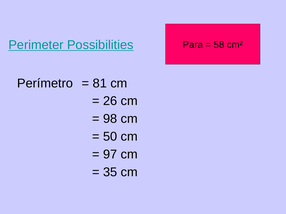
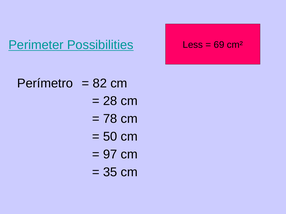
Para: Para -> Less (193, 45)
58: 58 -> 69 (219, 45)
81: 81 -> 82 (100, 83)
26: 26 -> 28 (110, 101)
98: 98 -> 78 (110, 119)
